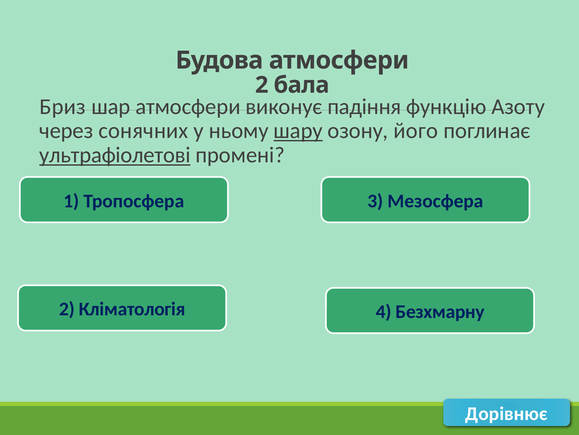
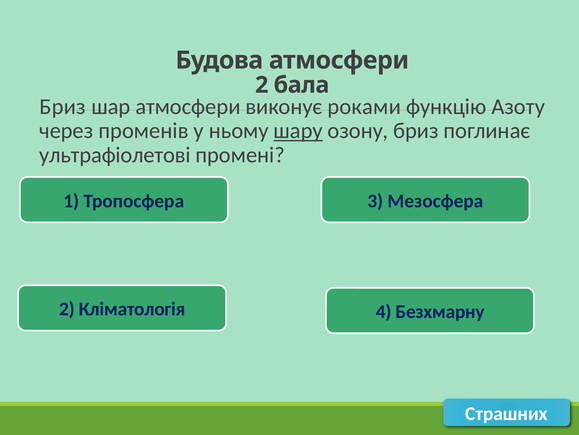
падіння: падіння -> роками (364, 106)
сонячних: сонячних -> променів (143, 131)
озону його: його -> бриз (416, 131)
ультрафіолетові underline: present -> none (115, 155)
Дорівнює: Дорівнює -> Страшних (507, 413)
